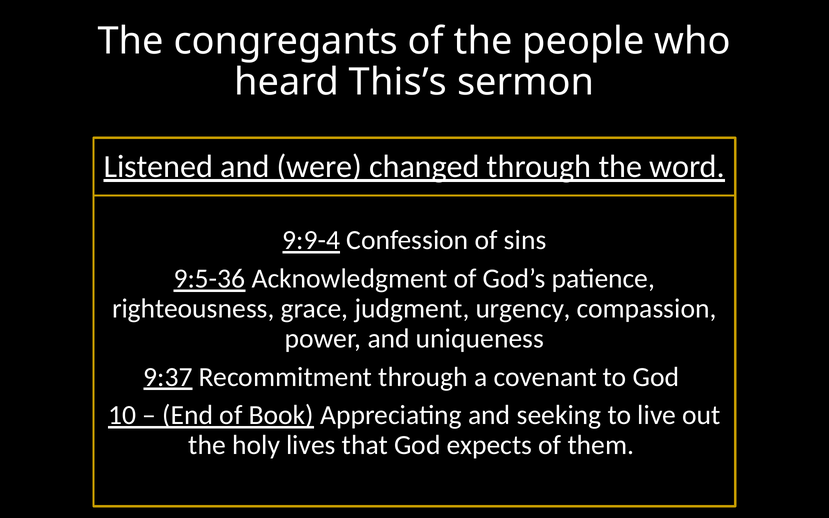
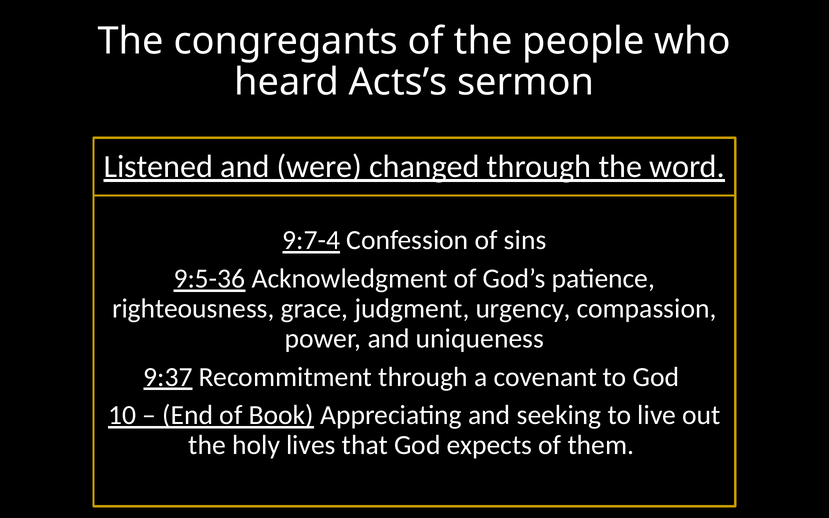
This’s: This’s -> Acts’s (398, 82)
9:9-4: 9:9-4 -> 9:7-4 (311, 240)
